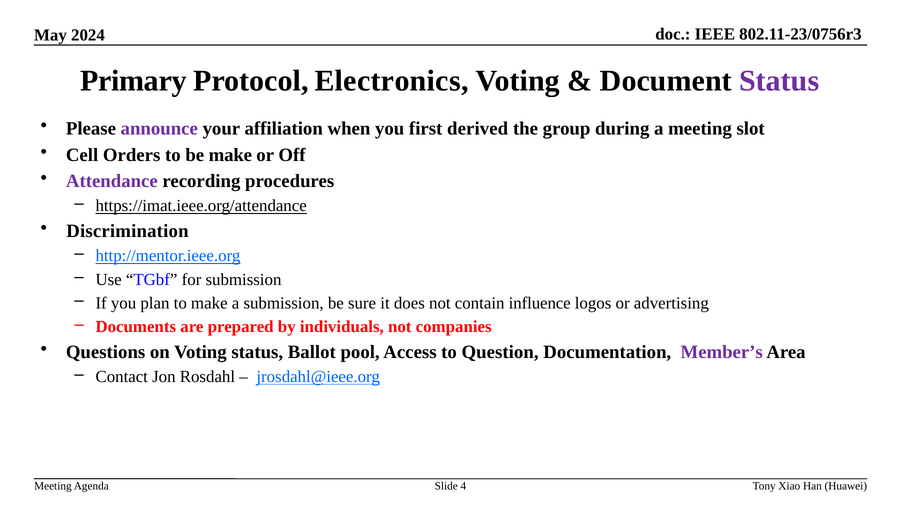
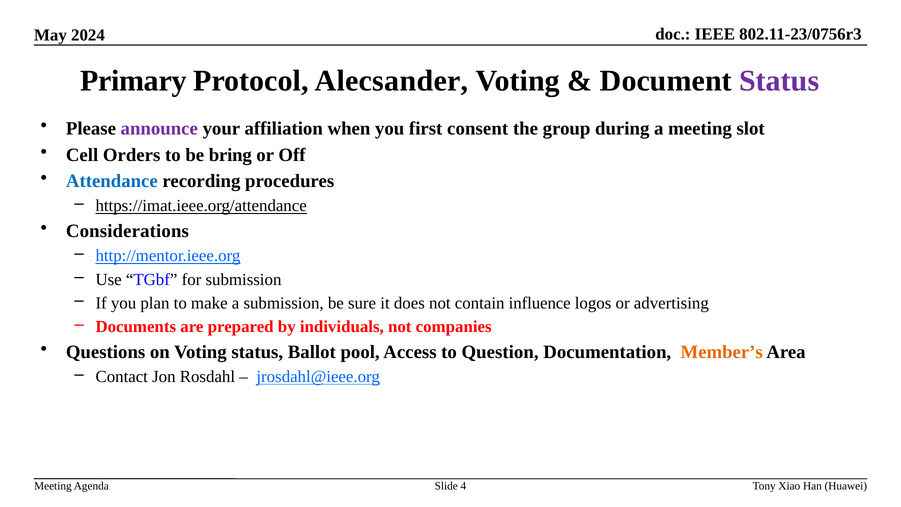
Electronics: Electronics -> Alecsander (392, 81)
derived: derived -> consent (478, 129)
be make: make -> bring (230, 155)
Attendance colour: purple -> blue (112, 181)
Discrimination: Discrimination -> Considerations (127, 231)
Member’s colour: purple -> orange (722, 352)
